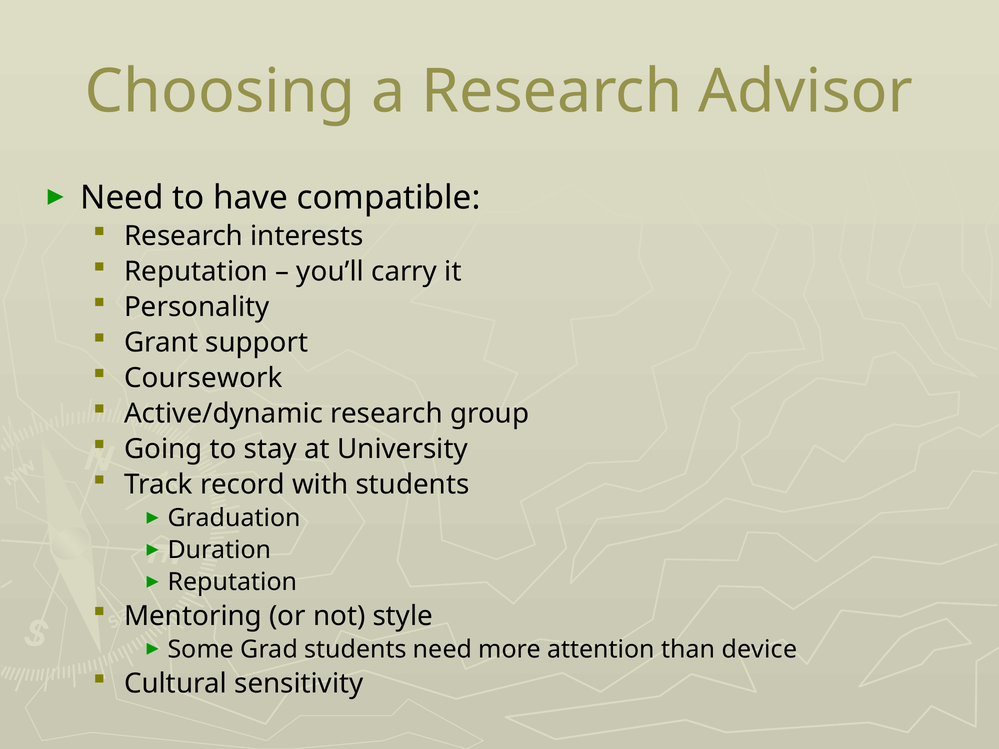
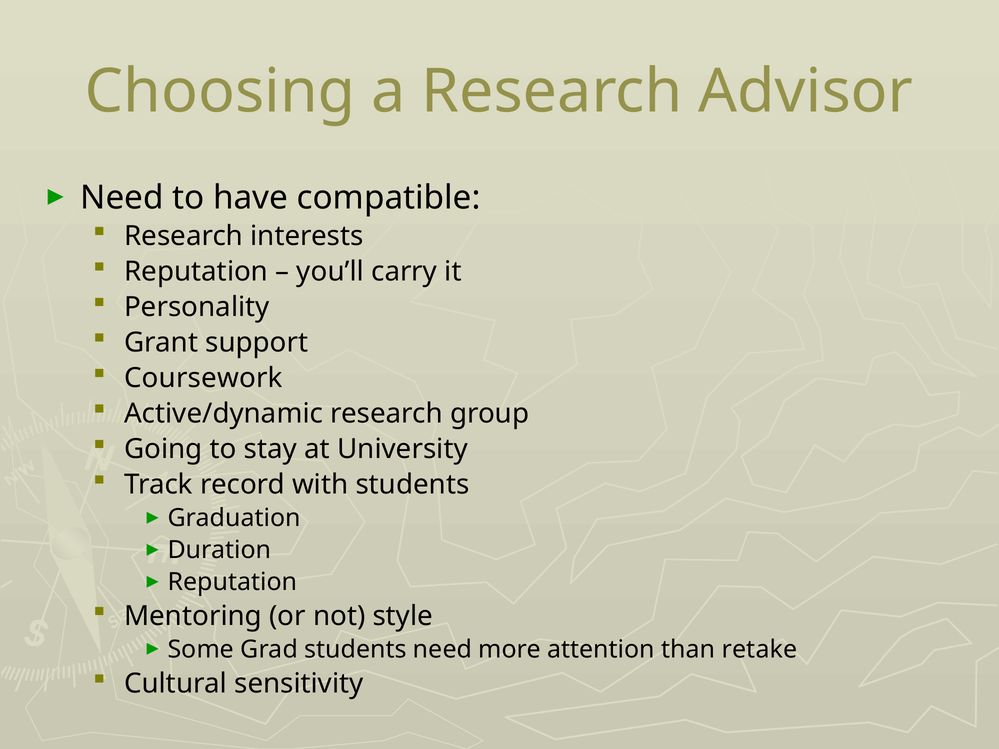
device: device -> retake (759, 650)
